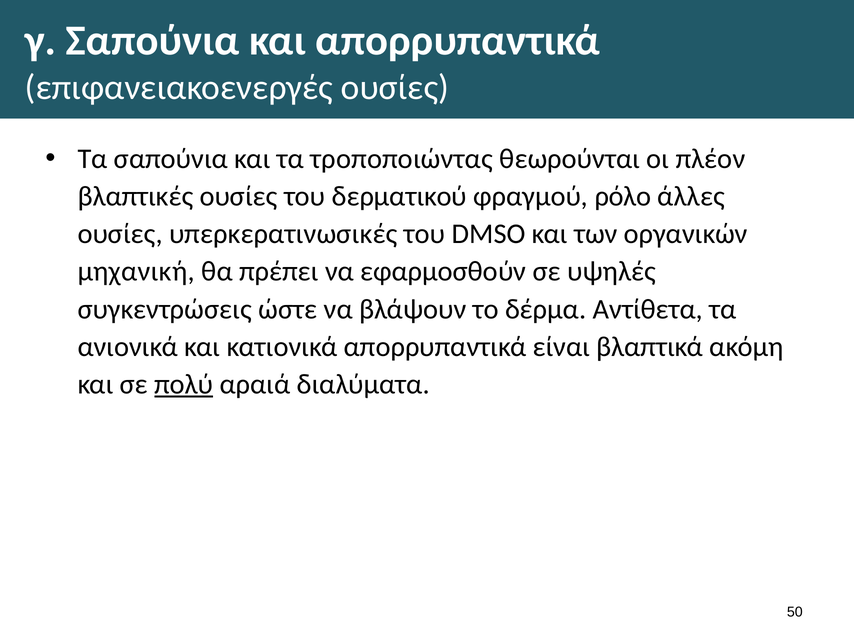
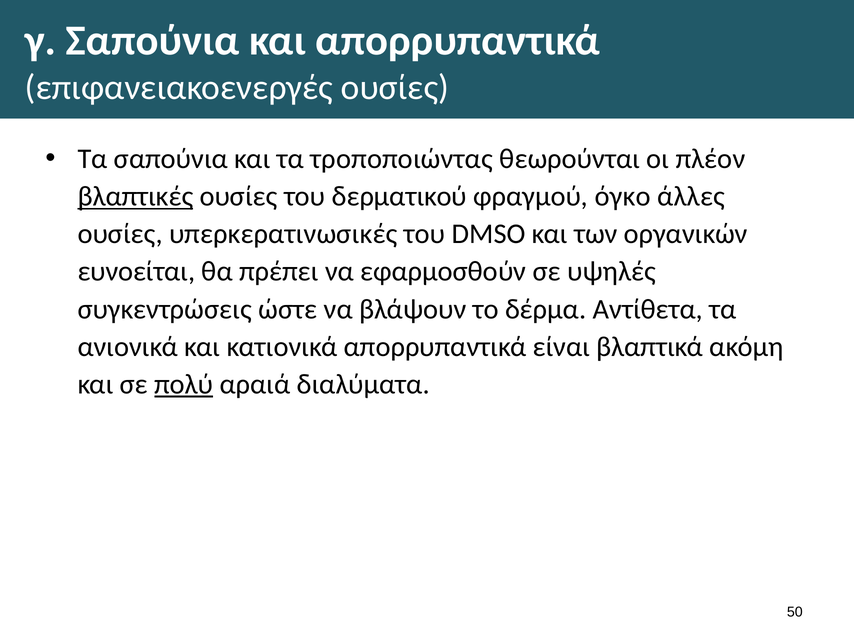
βλαπτικές underline: none -> present (135, 196)
ρόλο: ρόλο -> όγκο (623, 196)
μηχανική: μηχανική -> ευνοείται (136, 271)
